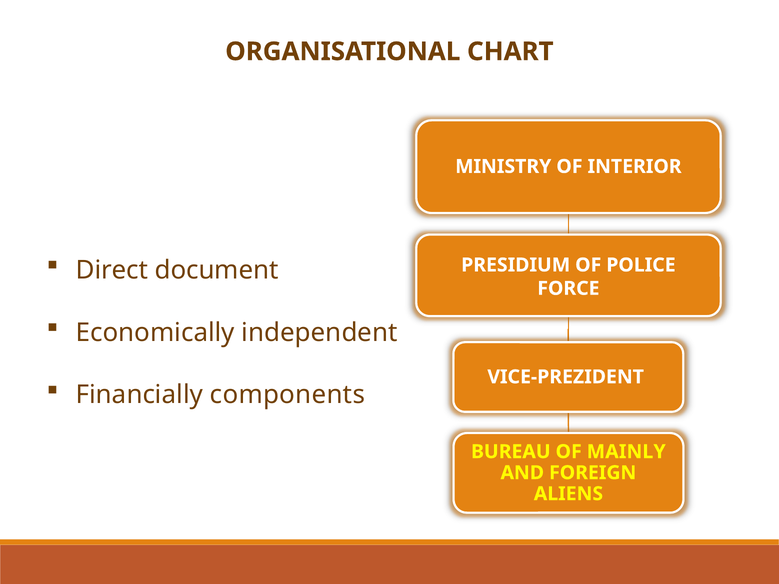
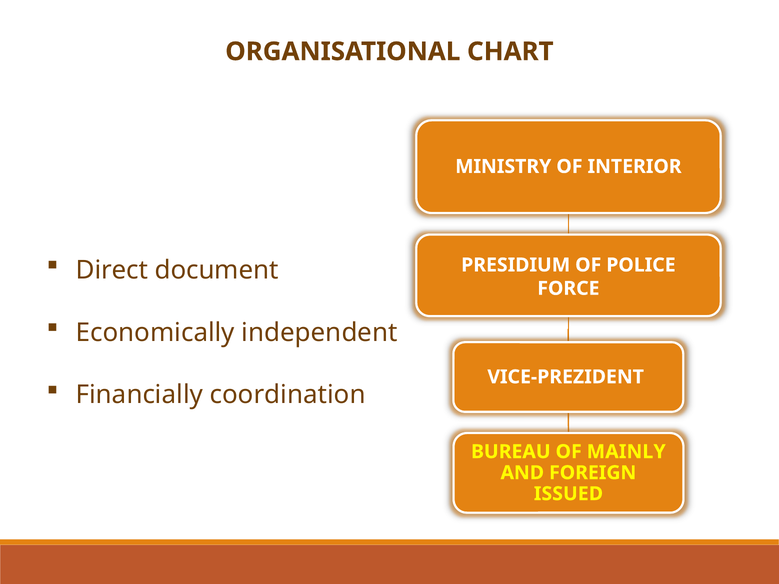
components: components -> coordination (288, 395)
ALIENS: ALIENS -> ISSUED (568, 494)
